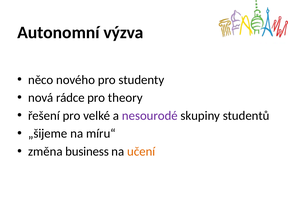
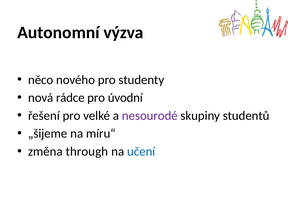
theory: theory -> úvodní (125, 98)
business: business -> through (87, 151)
učení colour: orange -> blue (141, 151)
